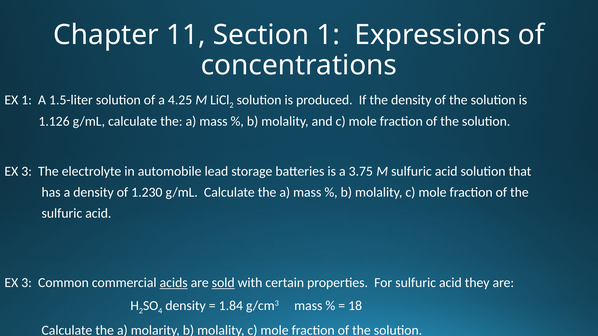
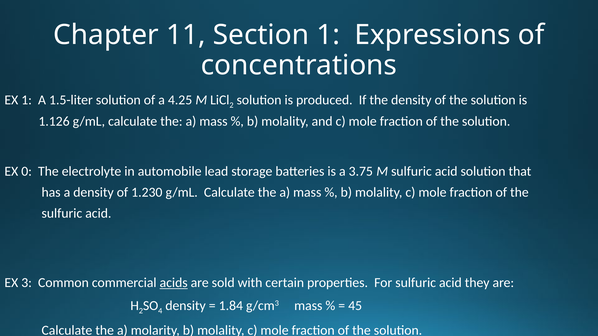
3: 3 -> 0 (27, 172)
sold underline: present -> none (223, 283)
18: 18 -> 45 (355, 306)
